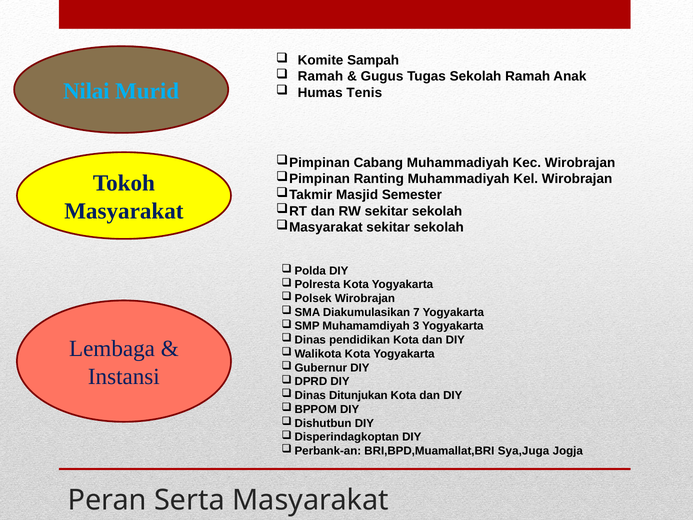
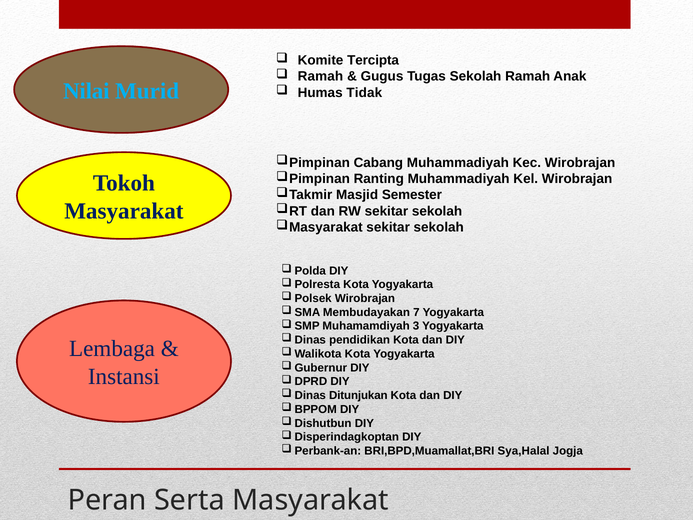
Sampah: Sampah -> Tercipta (373, 60)
Tenis: Tenis -> Tidak (364, 93)
Diakumulasikan: Diakumulasikan -> Membudayakan (366, 312)
Sya,Juga: Sya,Juga -> Sya,Halal (524, 451)
